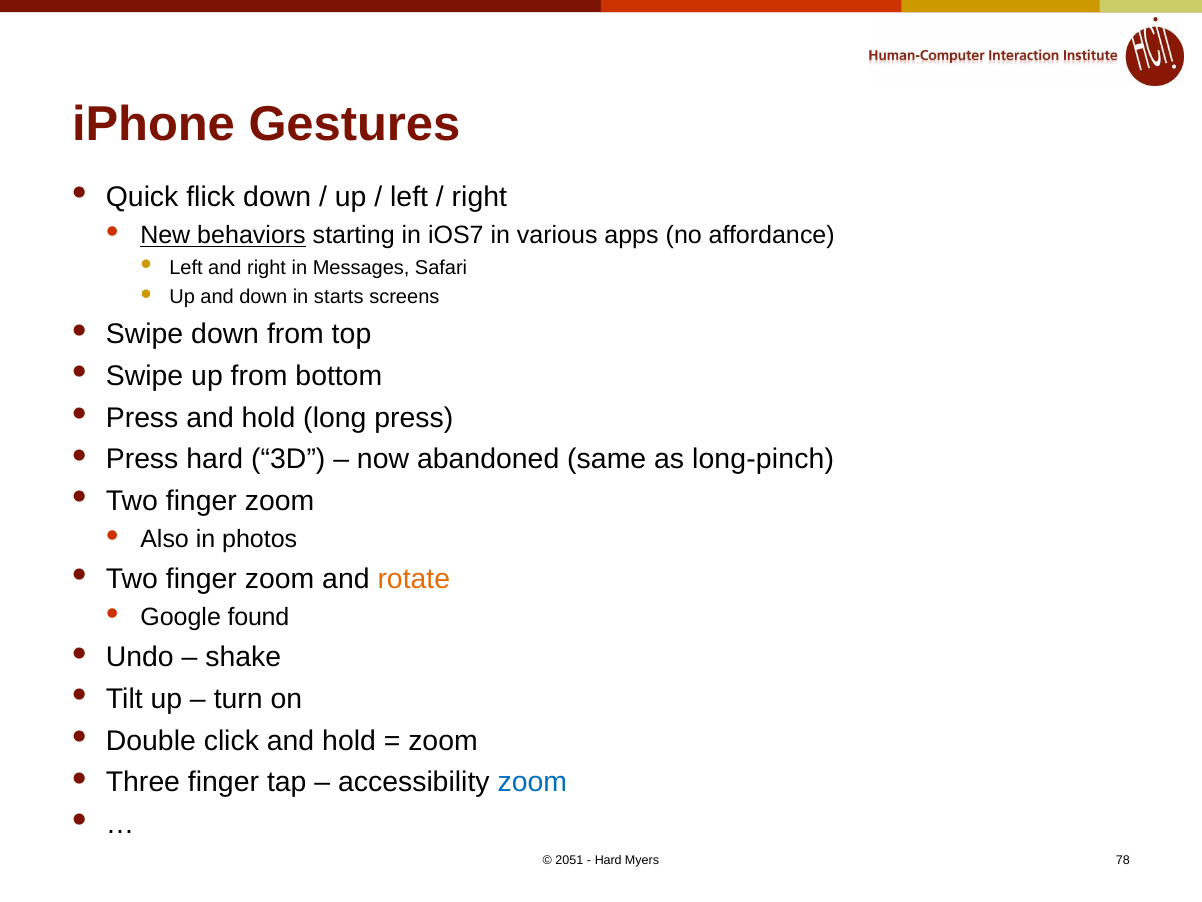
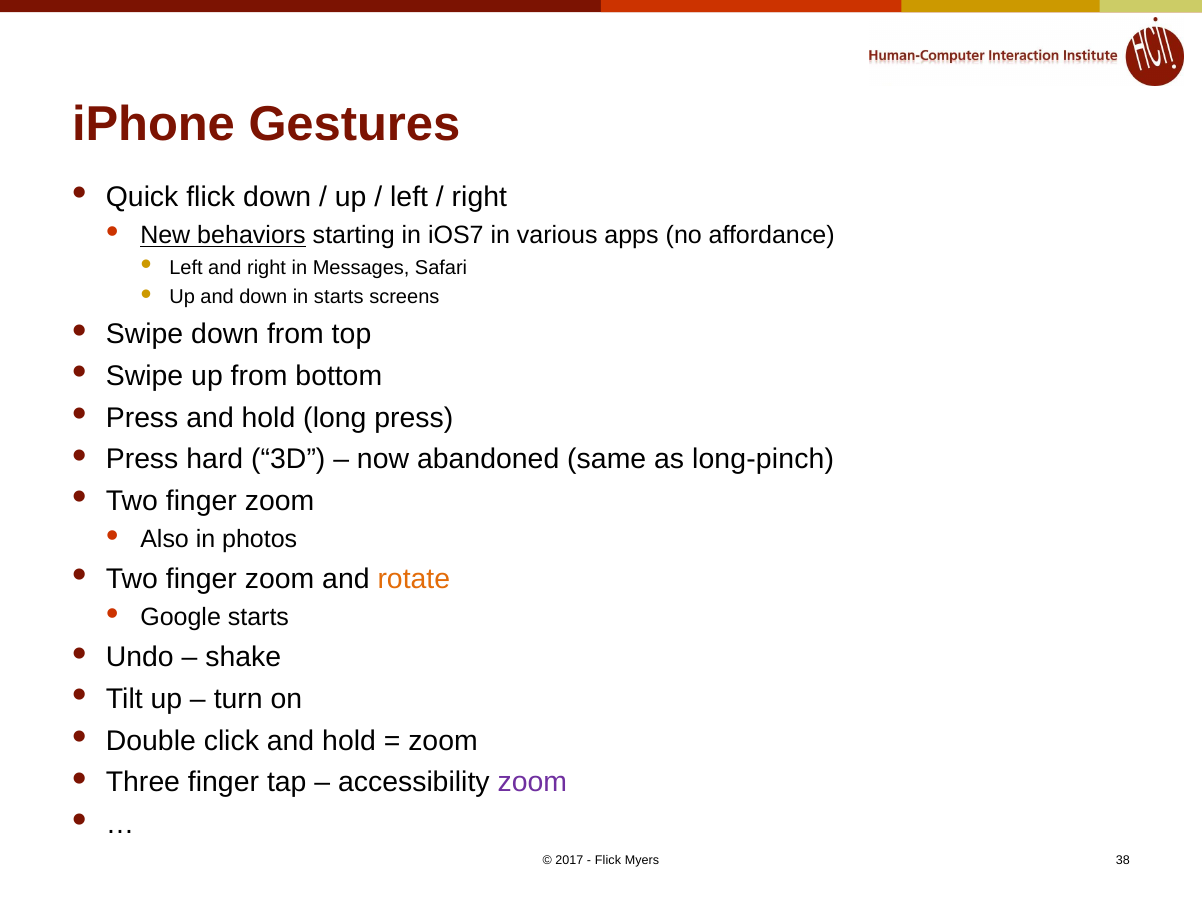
Google found: found -> starts (258, 617)
zoom colour: blue -> purple (532, 782)
2051: 2051 -> 2017 (569, 860)
Hard: Hard -> Flick (608, 860)
78: 78 -> 38 (1123, 860)
